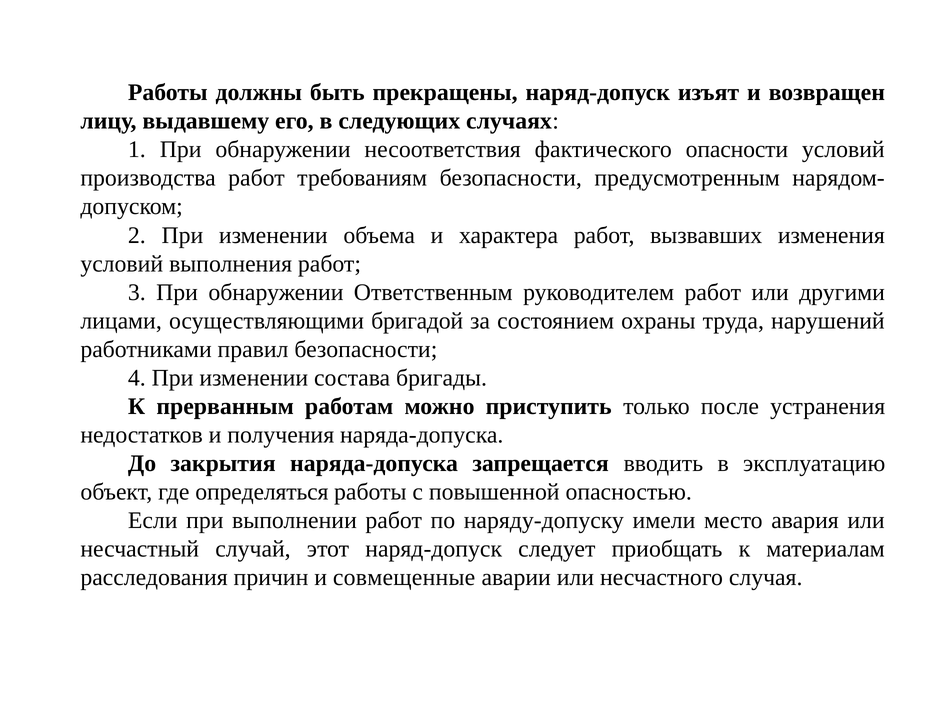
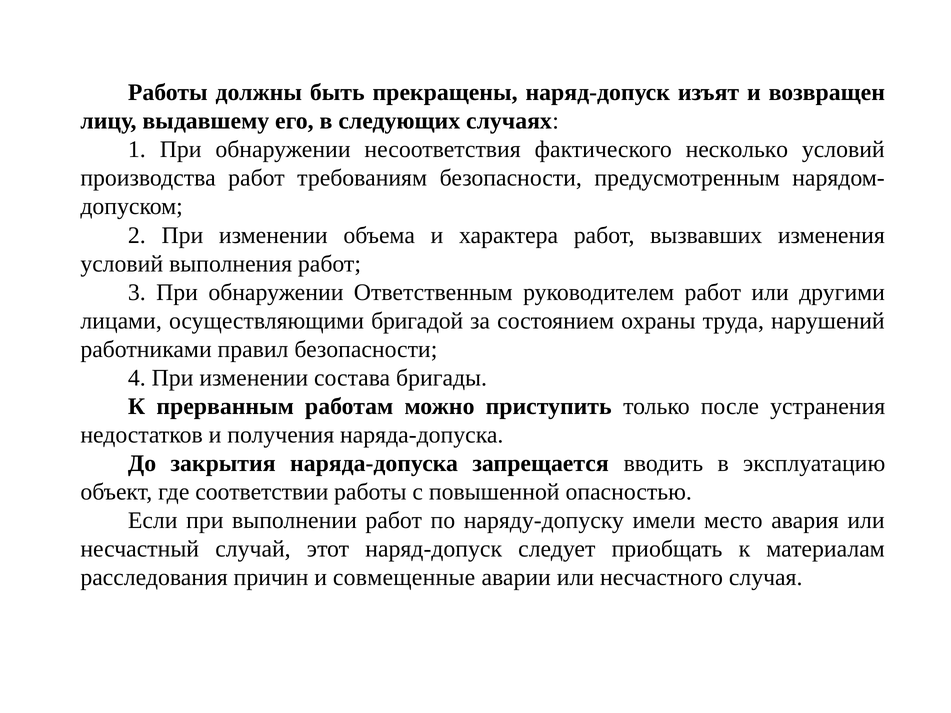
опасности: опасности -> несколько (737, 150)
определяться: определяться -> соответствии (262, 492)
